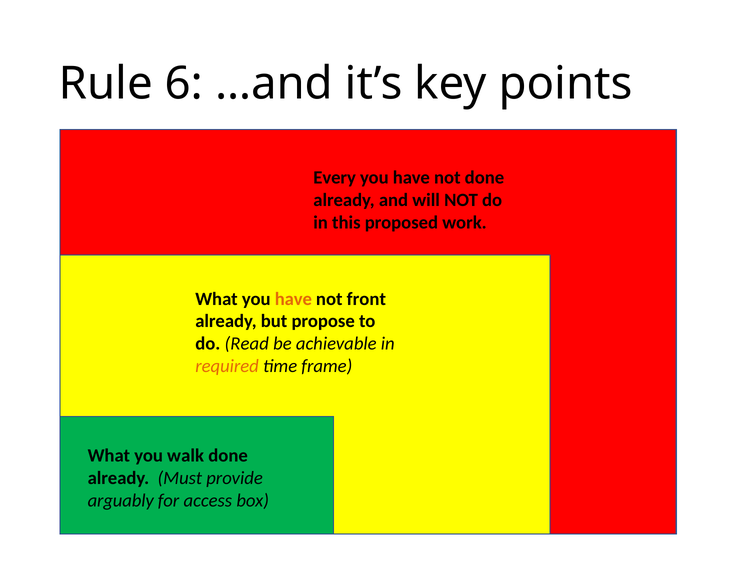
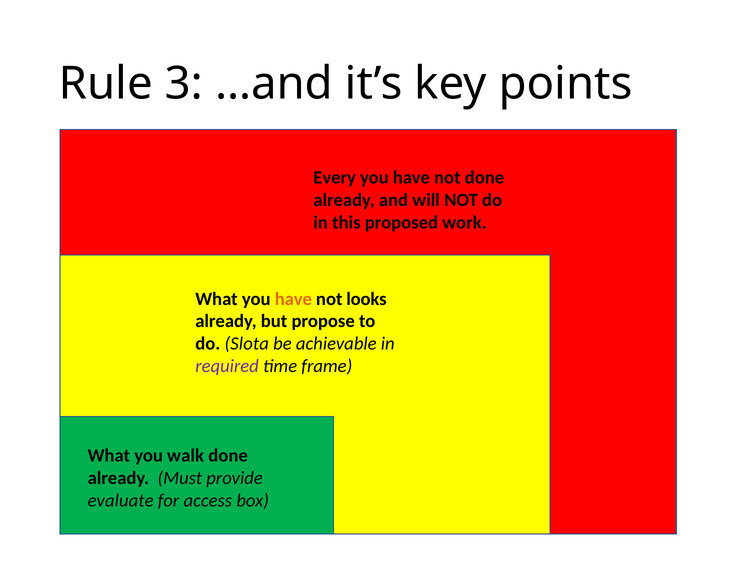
6: 6 -> 3 (184, 84)
front: front -> looks (366, 298)
Read: Read -> Slota (247, 343)
required colour: orange -> purple (227, 366)
arguably: arguably -> evaluate (121, 500)
